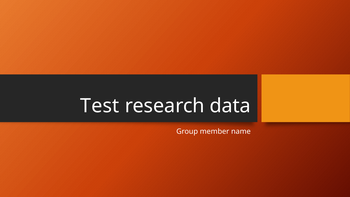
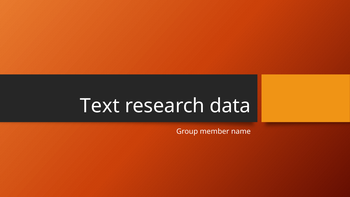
Test: Test -> Text (100, 106)
